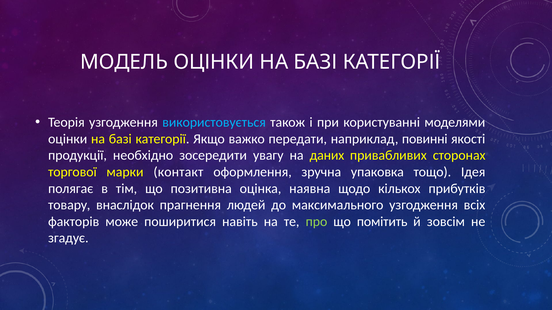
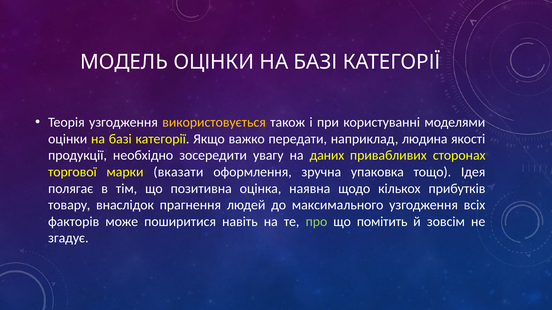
використовується colour: light blue -> yellow (214, 123)
повинні: повинні -> людина (425, 139)
контакт: контакт -> вказати (178, 172)
